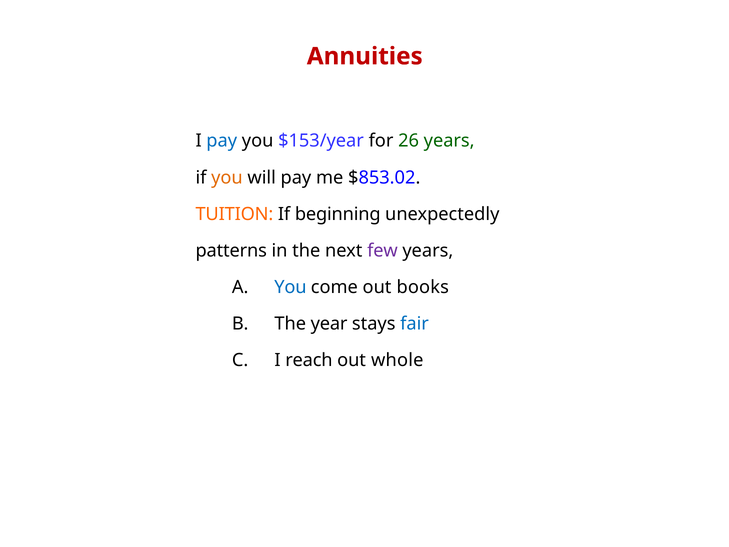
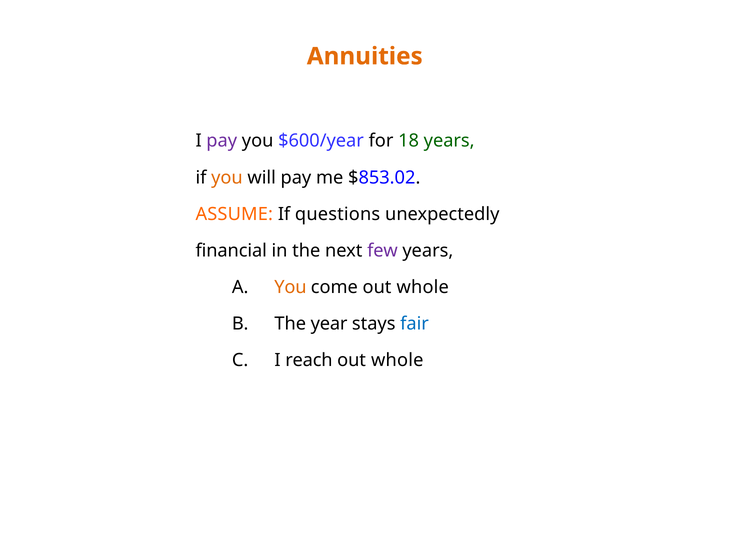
Annuities colour: red -> orange (365, 56)
pay colour: blue -> purple (222, 141)
$153/year: $153/year -> $600/year (321, 141)
26: 26 -> 18 (409, 141)
TUITION: TUITION -> ASSUME (234, 214)
beginning: beginning -> questions (338, 214)
patterns: patterns -> financial (231, 251)
You colour: blue -> orange (290, 287)
come out books: books -> whole (423, 287)
